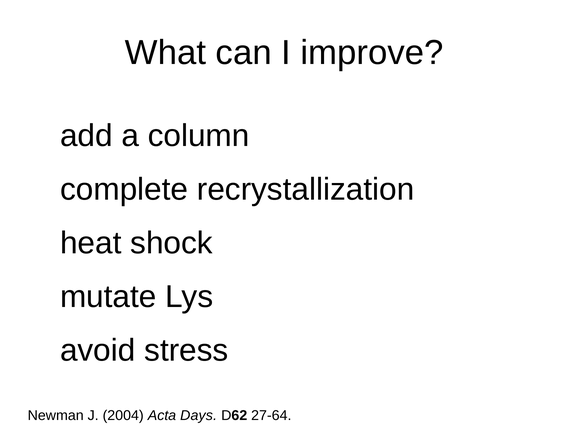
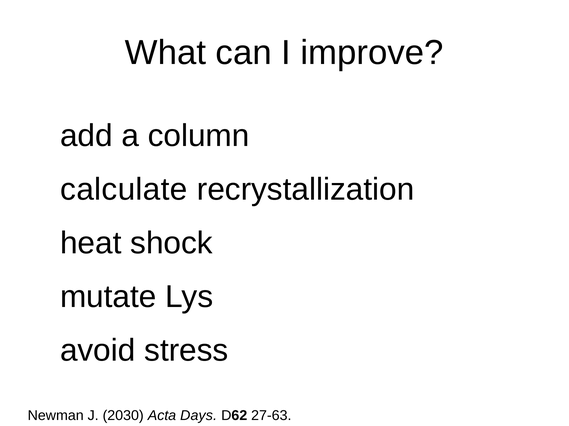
complete: complete -> calculate (124, 190)
2004: 2004 -> 2030 (123, 416)
27-64: 27-64 -> 27-63 (271, 416)
